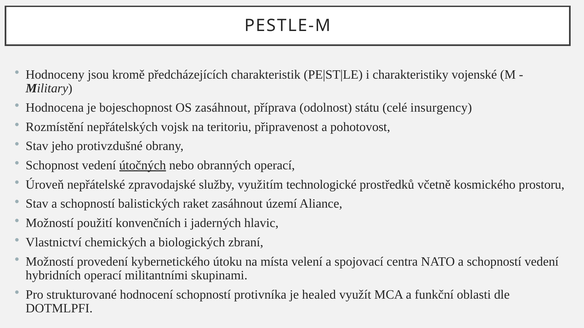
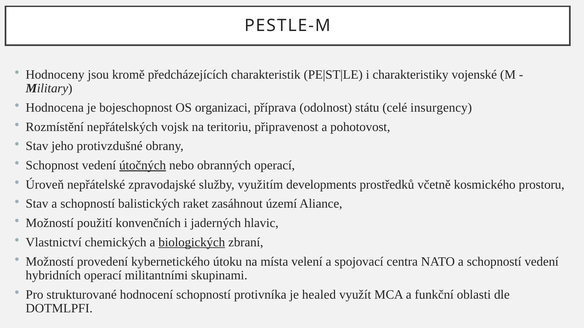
OS zasáhnout: zasáhnout -> organizaci (223, 108)
technologické: technologické -> developments (321, 185)
biologických underline: none -> present (192, 243)
